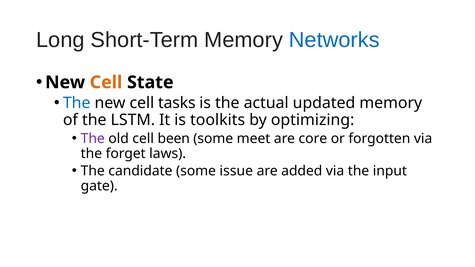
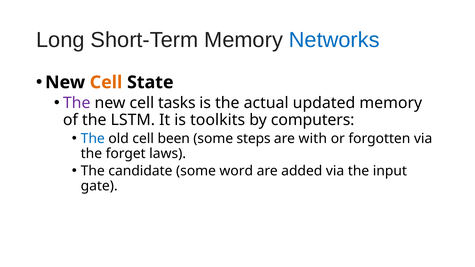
The colour: blue -> purple (77, 103)
optimizing: optimizing -> computers (313, 120)
The colour: purple -> blue (93, 139)
meet: meet -> steps (254, 139)
core: core -> with (313, 139)
issue: issue -> word (236, 171)
